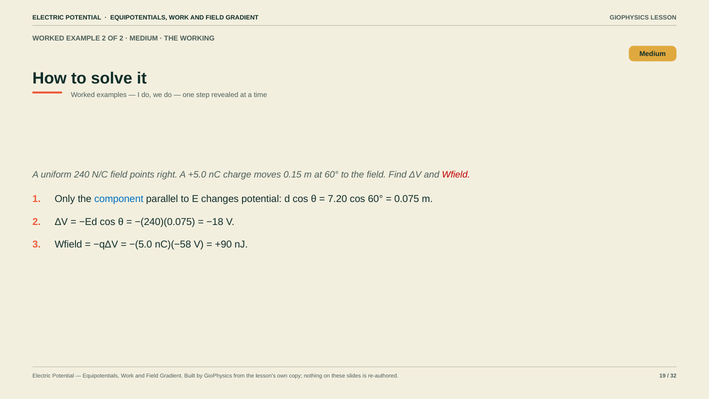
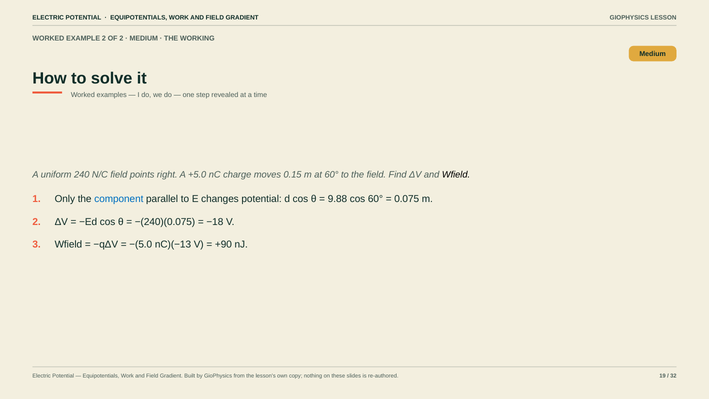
Wfield colour: red -> black (456, 174)
7.20: 7.20 -> 9.88 (337, 199)
nC)(−58: nC)(−58 -> nC)(−13 (173, 245)
